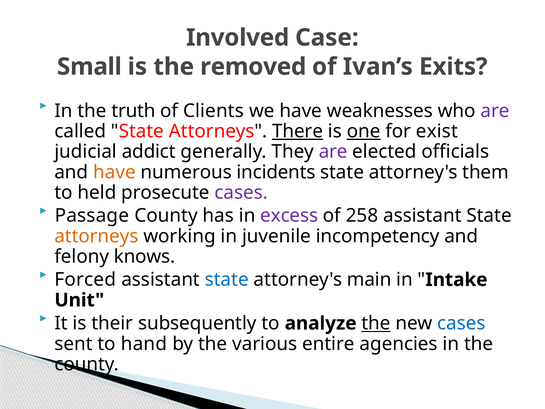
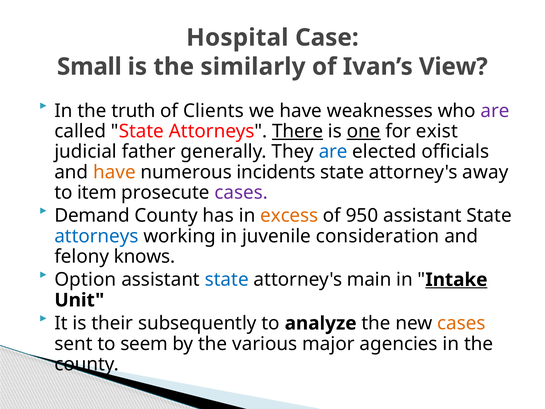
Involved: Involved -> Hospital (237, 38)
removed: removed -> similarly (253, 67)
Exits: Exits -> View (453, 67)
addict: addict -> father (149, 152)
are colour: purple -> blue (333, 152)
them: them -> away (485, 172)
held: held -> item (97, 192)
Passage: Passage -> Demand (92, 216)
excess colour: purple -> orange (289, 216)
258: 258 -> 950 (362, 216)
attorneys colour: orange -> blue (96, 236)
incompetency: incompetency -> consideration (378, 236)
Forced: Forced -> Option (85, 280)
Intake underline: none -> present (456, 280)
the underline: present -> none (376, 323)
cases colour: blue -> orange (461, 323)
hand: hand -> seem (144, 344)
entire: entire -> major (328, 344)
